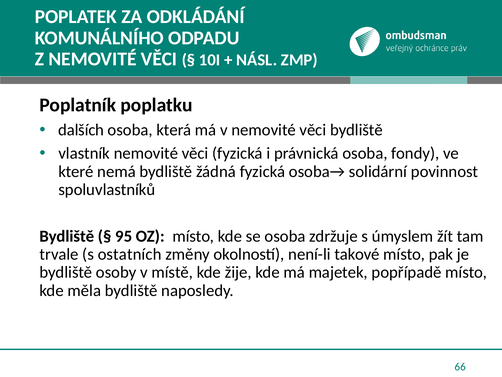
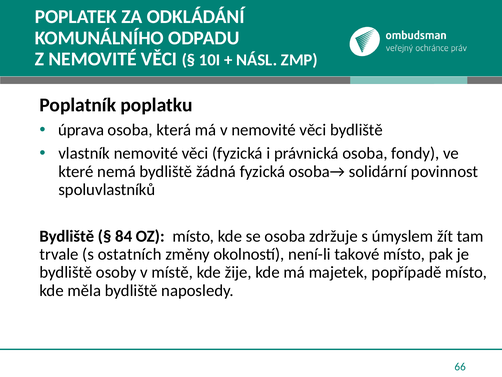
dalších: dalších -> úprava (81, 130)
95: 95 -> 84 (124, 236)
